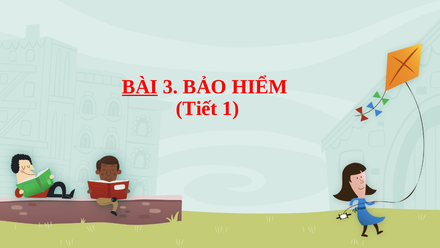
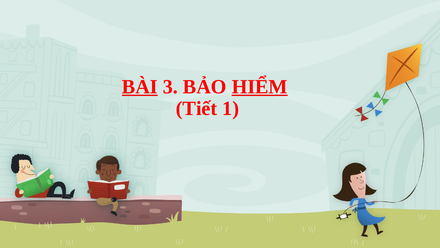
HIỂM underline: none -> present (260, 86)
